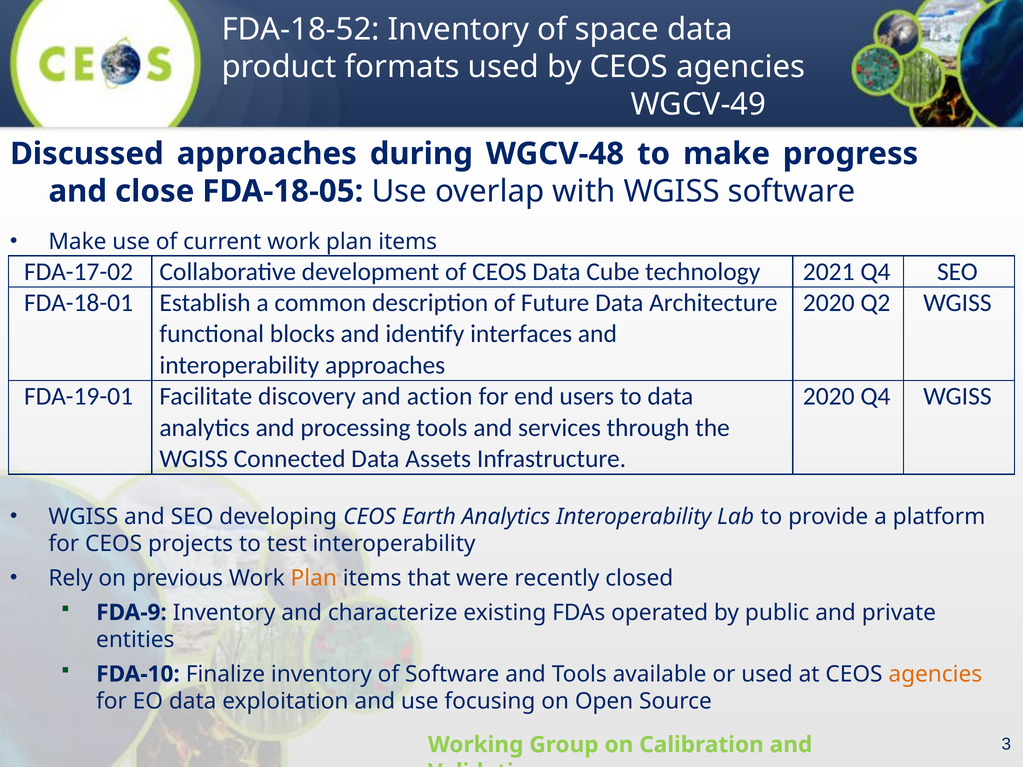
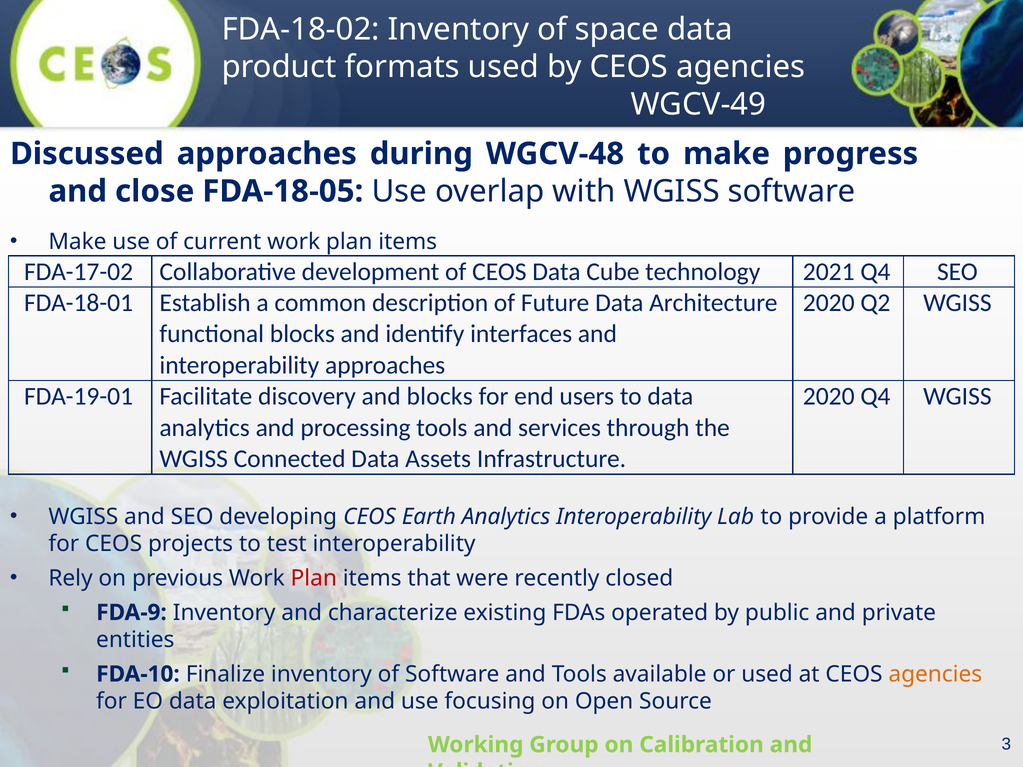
FDA-18-52: FDA-18-52 -> FDA-18-02 (301, 29)
and action: action -> blocks (440, 397)
Plan colour: orange -> red (314, 578)
